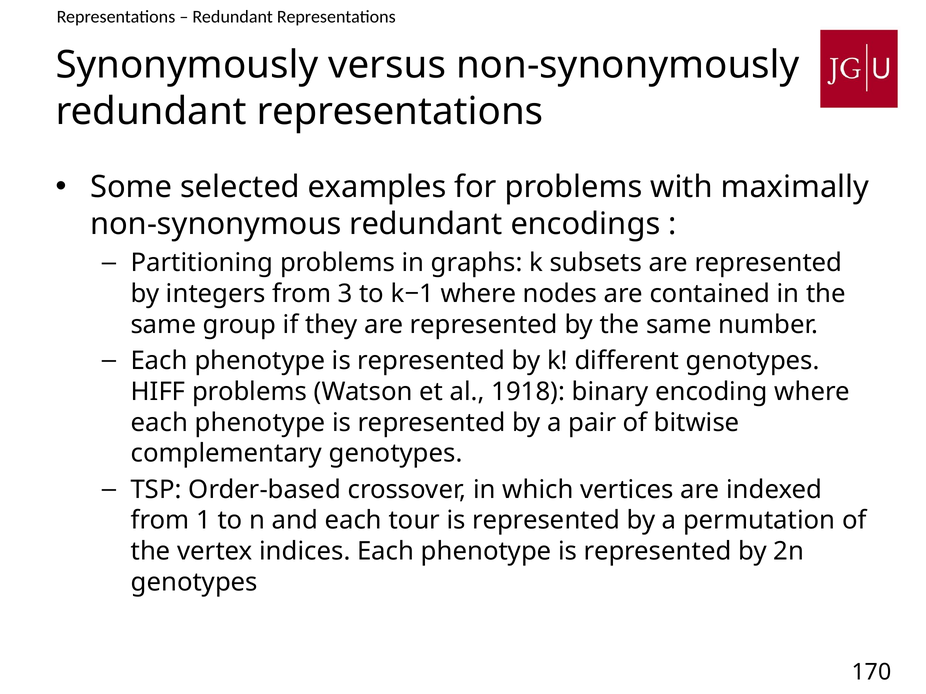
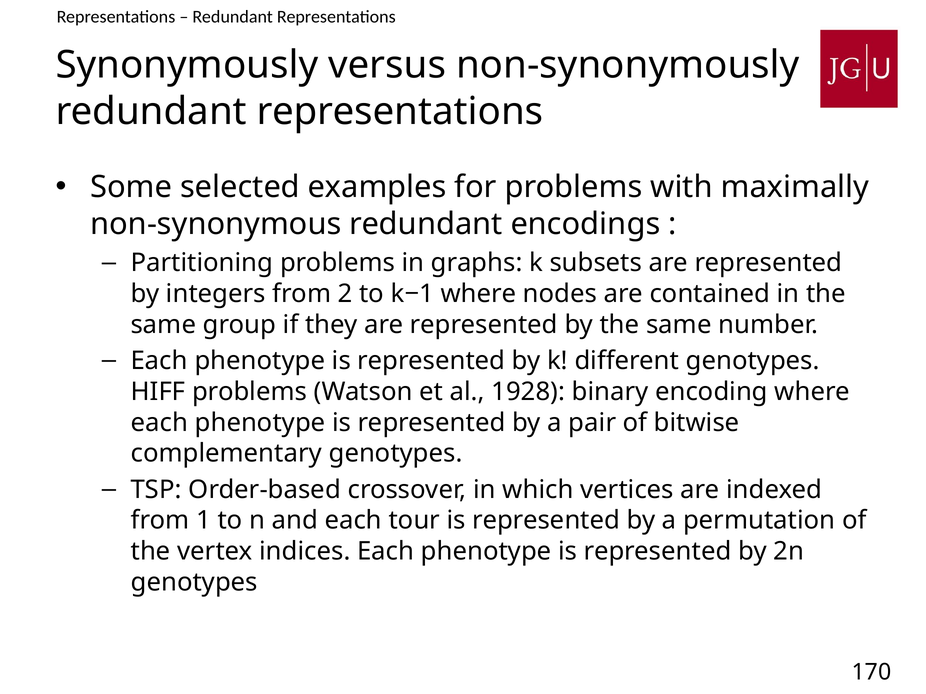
3: 3 -> 2 (345, 294)
1918: 1918 -> 1928 (528, 392)
